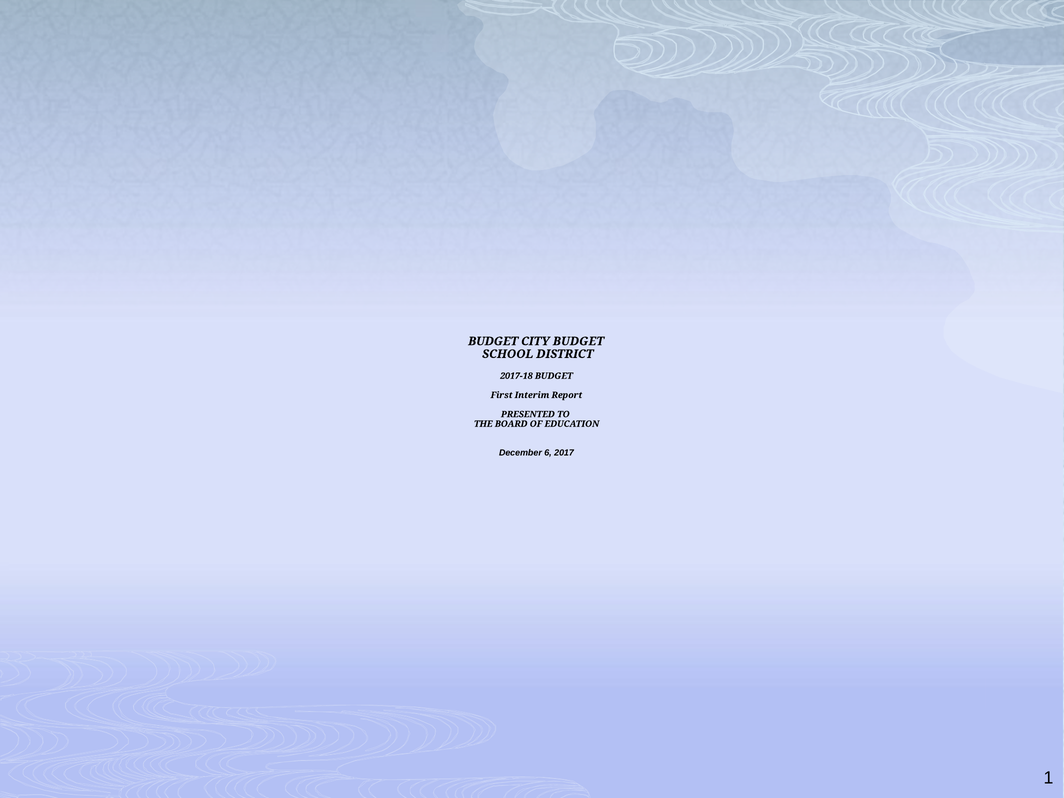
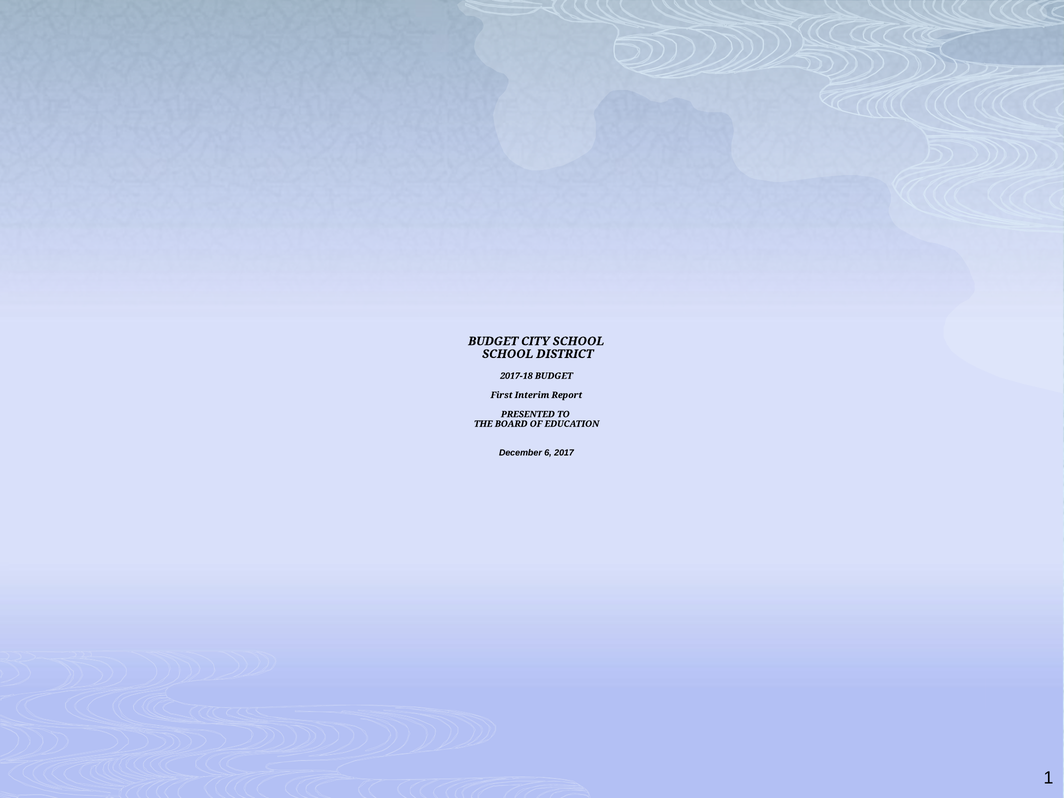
CITY BUDGET: BUDGET -> SCHOOL (578, 341)
